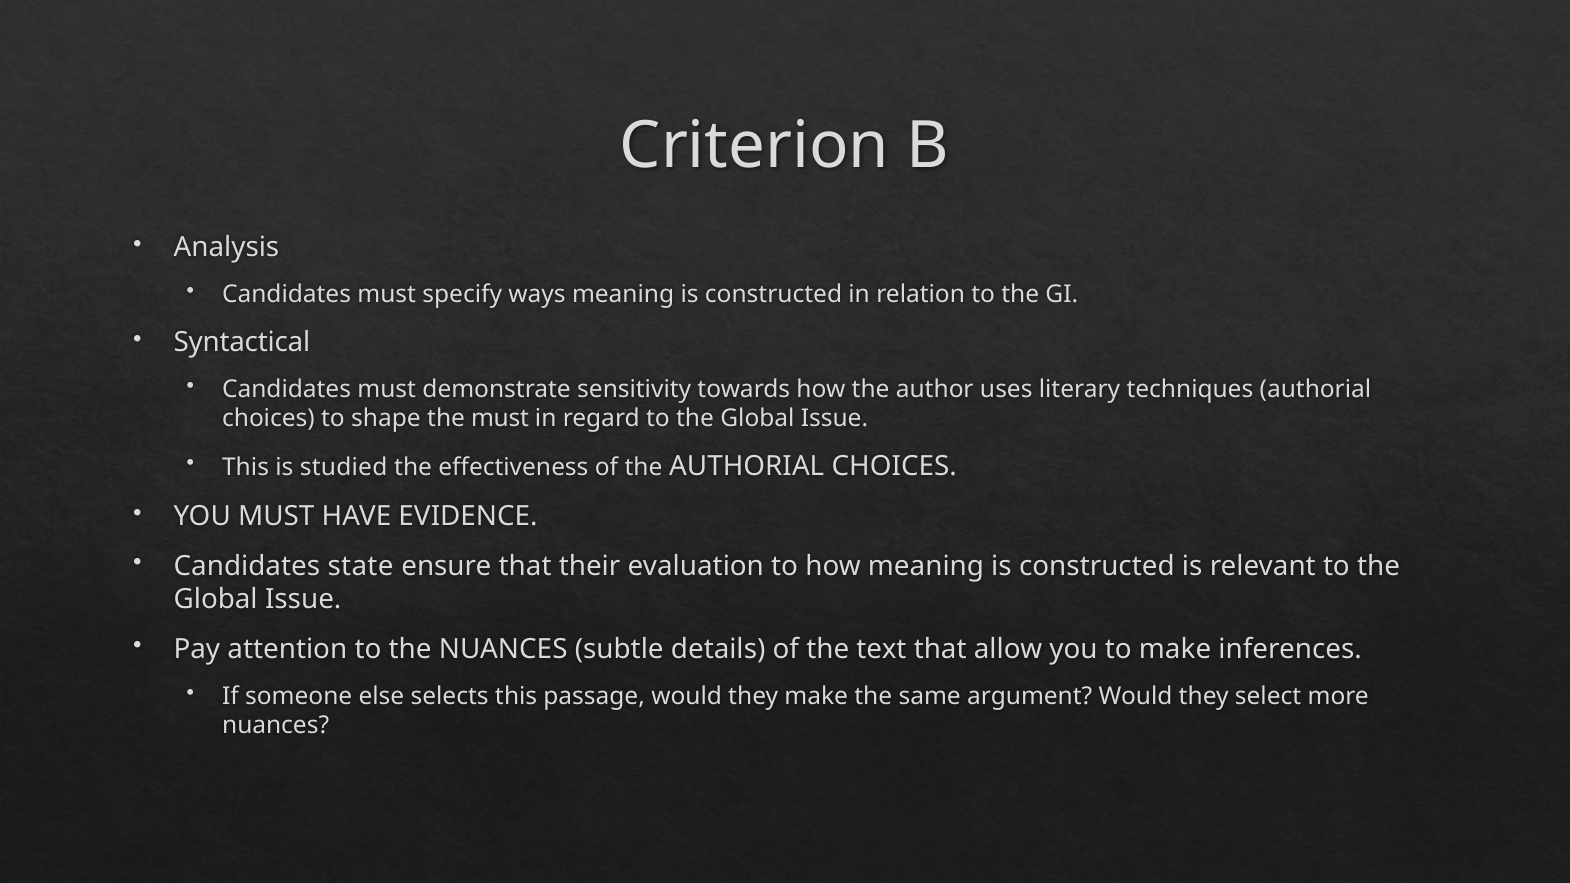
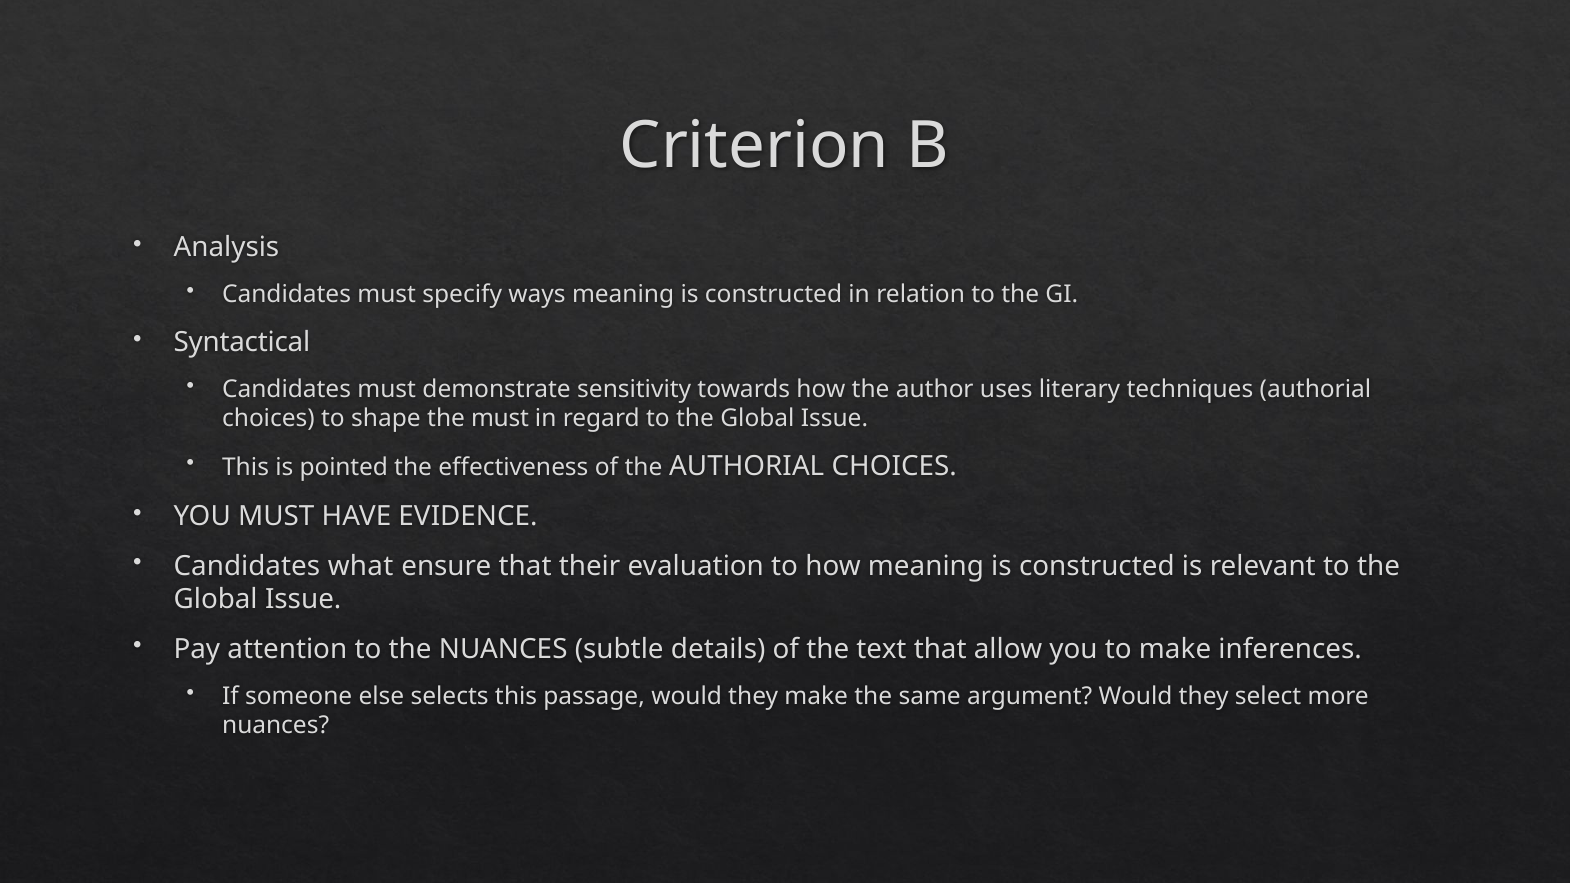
studied: studied -> pointed (344, 468)
state: state -> what (361, 566)
